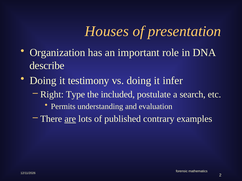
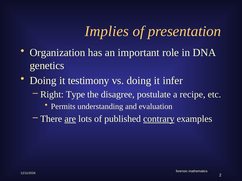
Houses: Houses -> Implies (107, 31)
describe: describe -> genetics (47, 66)
included: included -> disagree (118, 95)
search: search -> recipe (193, 95)
contrary underline: none -> present (159, 119)
